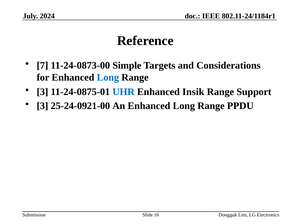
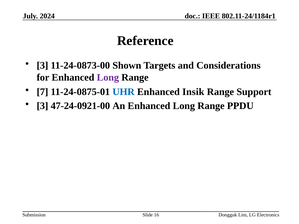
7: 7 -> 3 (42, 65)
Simple: Simple -> Shown (127, 65)
Long colour: blue -> purple (108, 77)
3: 3 -> 7 (42, 92)
25-24-0921-00: 25-24-0921-00 -> 47-24-0921-00 (80, 106)
